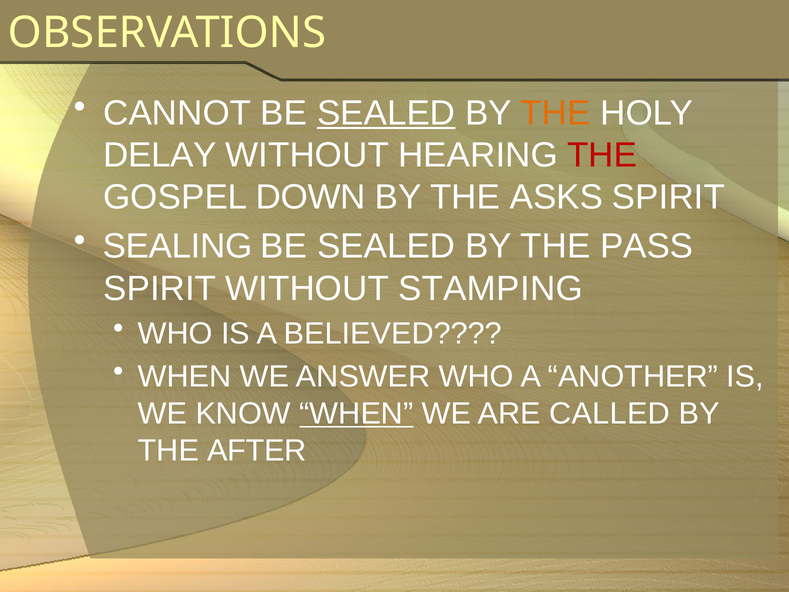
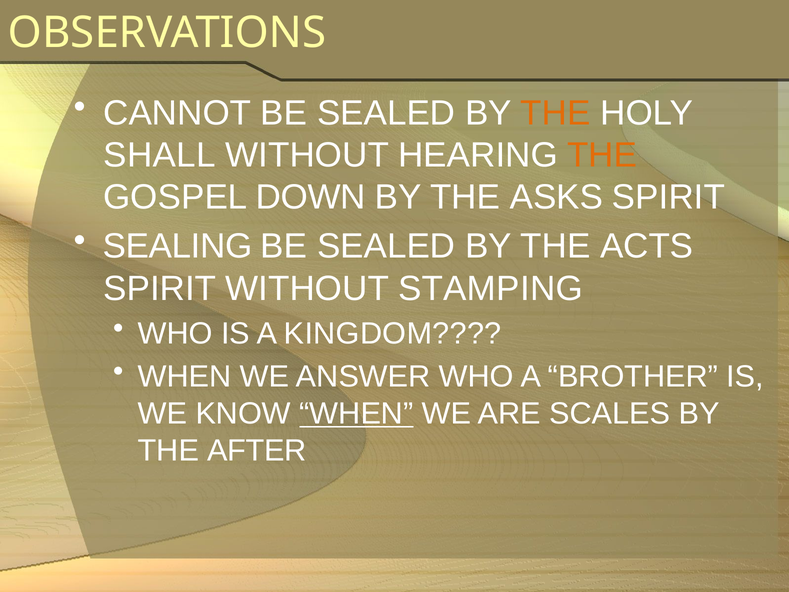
SEALED underline: present -> none (386, 113)
DELAY: DELAY -> SHALL (160, 155)
THE colour: red -> orange (602, 155)
PASS: PASS -> ACTS (647, 246)
BELIEVED: BELIEVED -> KINGDOM (393, 334)
ANOTHER: ANOTHER -> BROTHER (633, 377)
CALLED: CALLED -> SCALES (610, 413)
